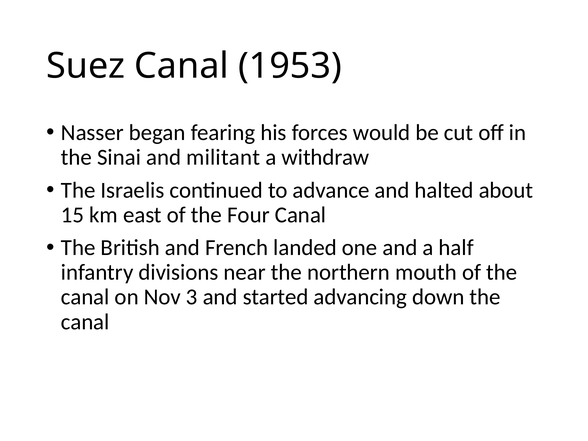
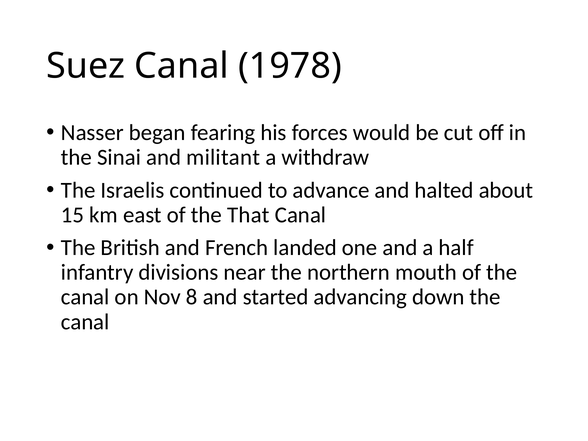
1953: 1953 -> 1978 (290, 66)
Four: Four -> That (248, 215)
3: 3 -> 8 (192, 297)
